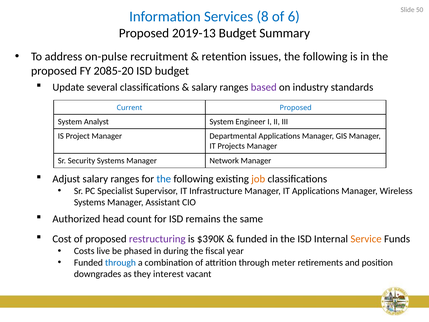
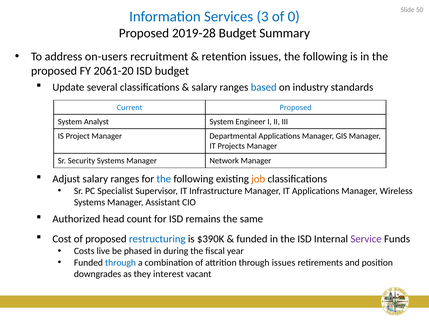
8: 8 -> 3 (263, 16)
6: 6 -> 0 (294, 16)
2019-13: 2019-13 -> 2019-28 (194, 33)
on-pulse: on-pulse -> on-users (106, 57)
2085-20: 2085-20 -> 2061-20 (114, 71)
based colour: purple -> blue (264, 87)
restructuring colour: purple -> blue (157, 239)
Service colour: orange -> purple (366, 239)
through meter: meter -> issues (284, 262)
